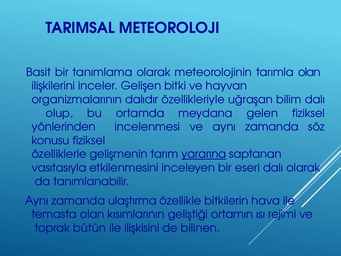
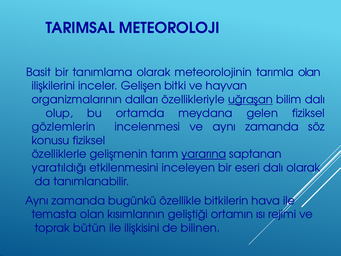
dalıdır: dalıdır -> dalları (142, 100)
uğraşan underline: none -> present (250, 100)
yönlerinden: yönlerinden -> gözlemlerin (64, 127)
vasıtasıyla: vasıtasıyla -> yaratıldığı (59, 168)
ulaştırma: ulaştırma -> bugünkü (132, 201)
